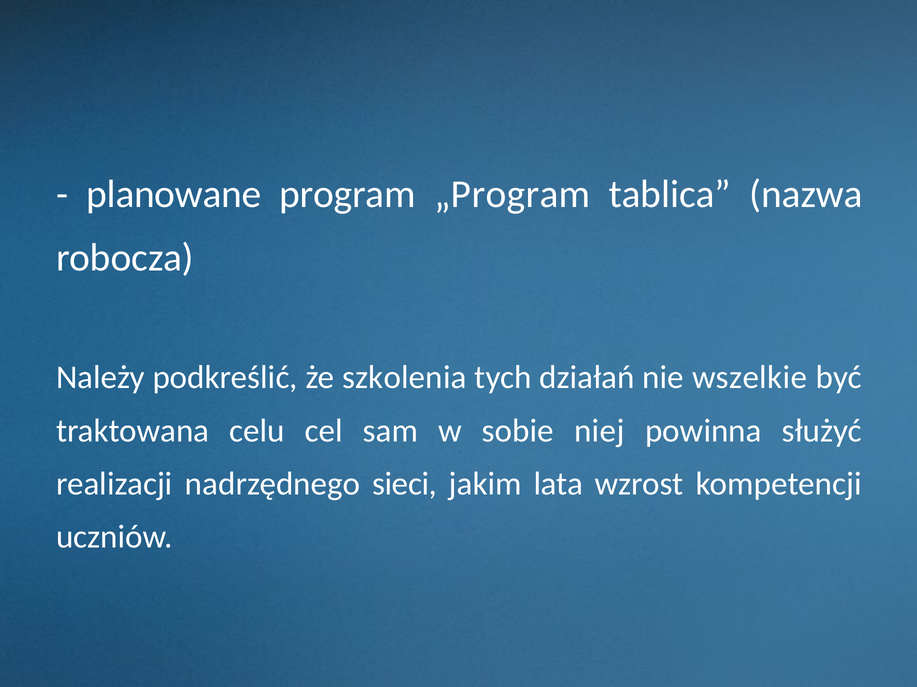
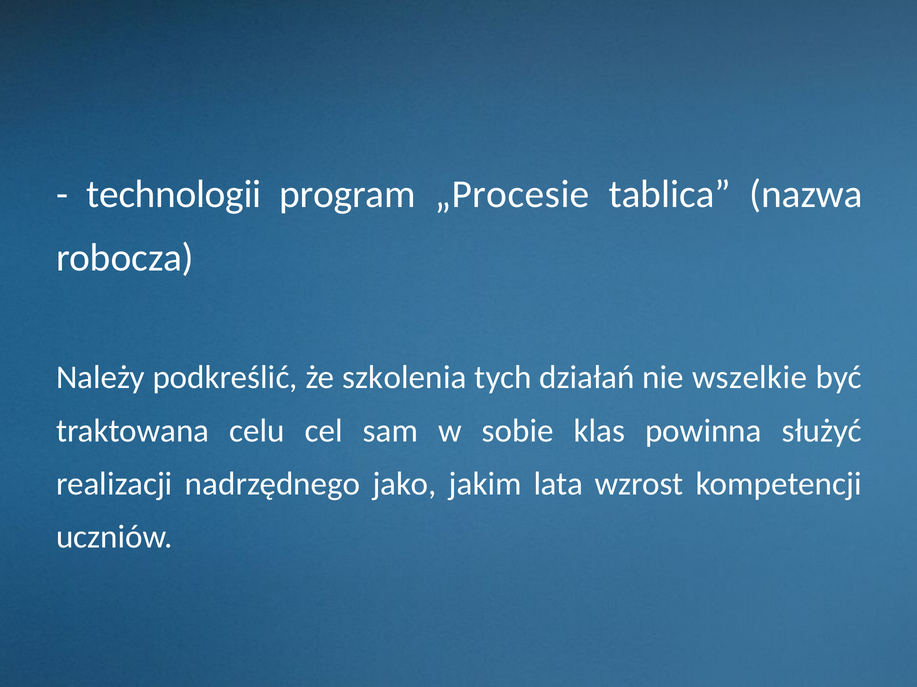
planowane: planowane -> technologii (174, 194)
„Program: „Program -> „Procesie (512, 194)
niej: niej -> klas (599, 431)
sieci: sieci -> jako (405, 484)
